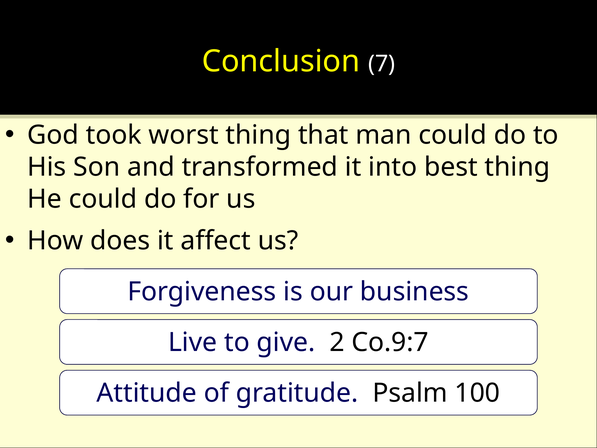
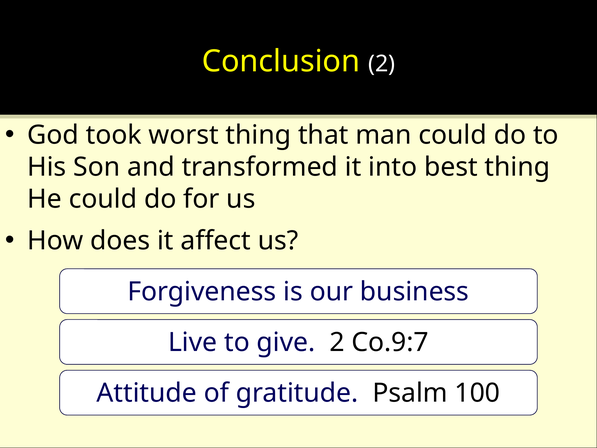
Conclusion 7: 7 -> 2 (382, 64)
